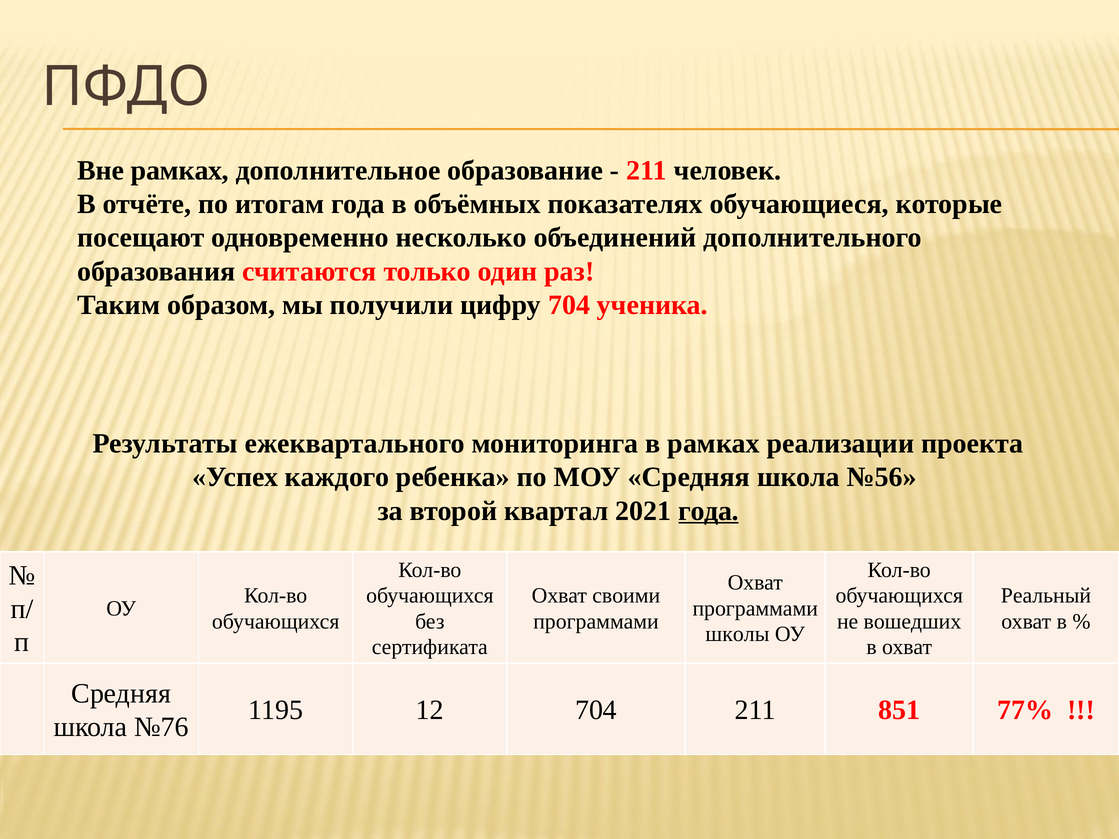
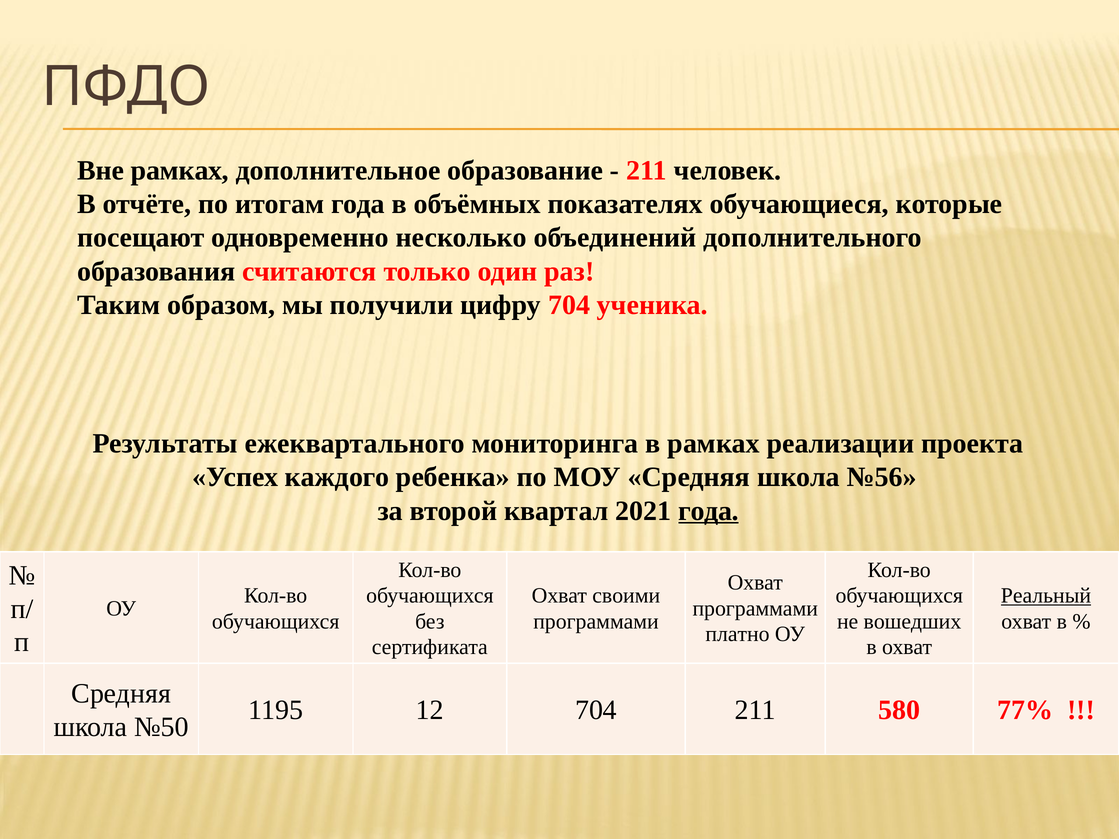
Реальный underline: none -> present (1046, 596)
школы: школы -> платно (737, 634)
851: 851 -> 580 (899, 710)
№76: №76 -> №50 (161, 727)
